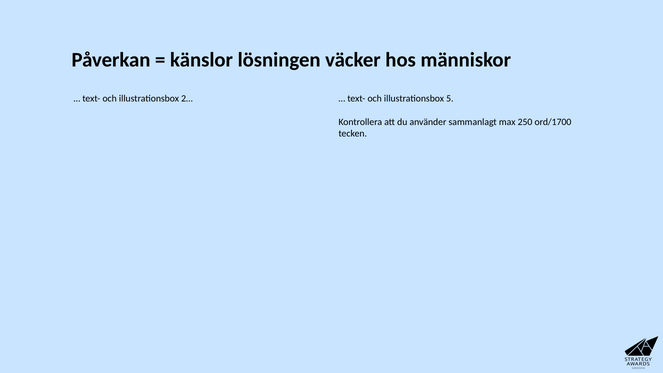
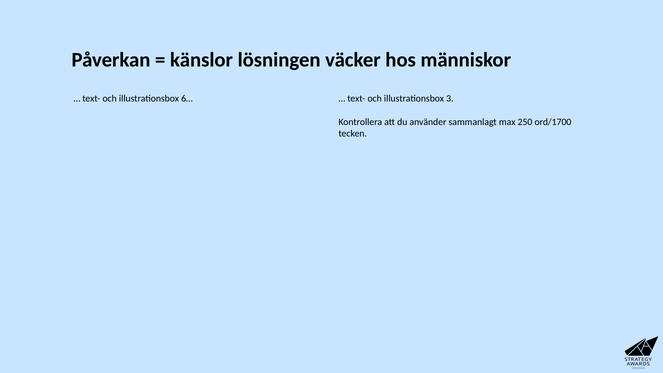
2…: 2… -> 6… (187, 99)
5: 5 -> 3 (450, 99)
